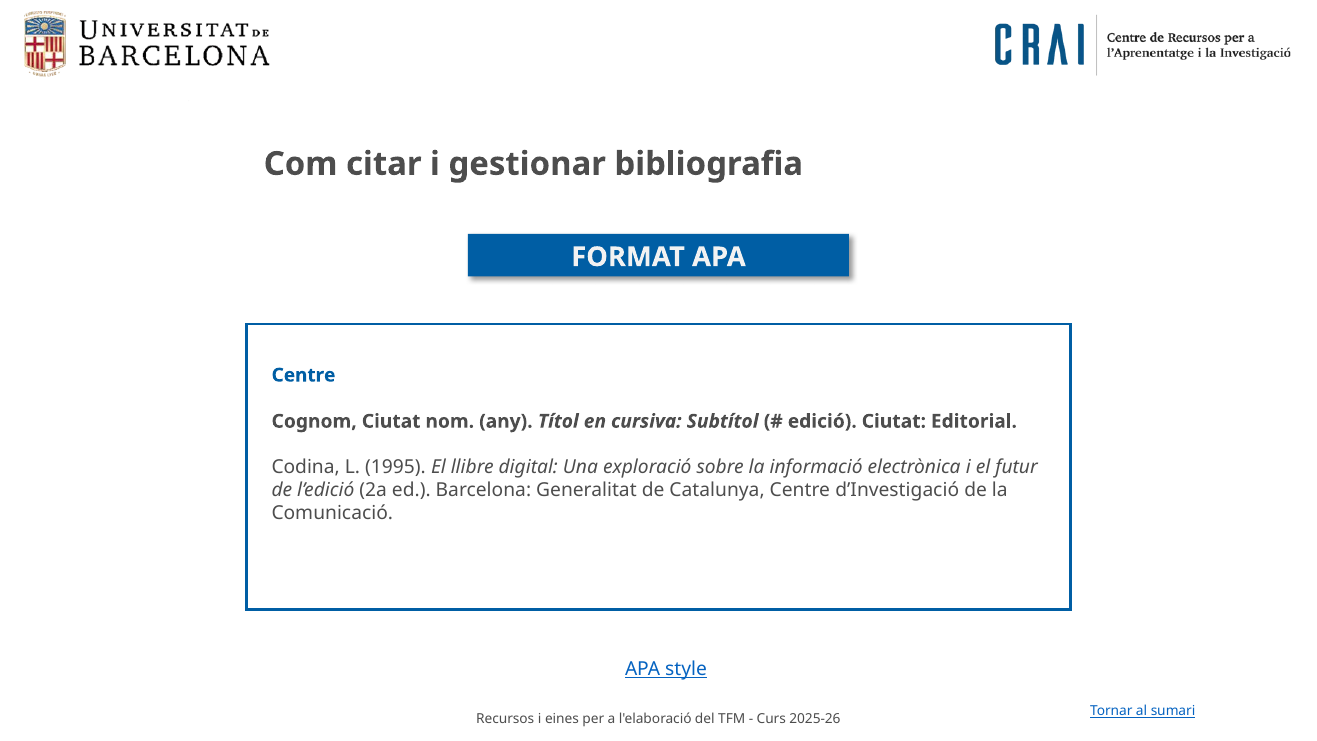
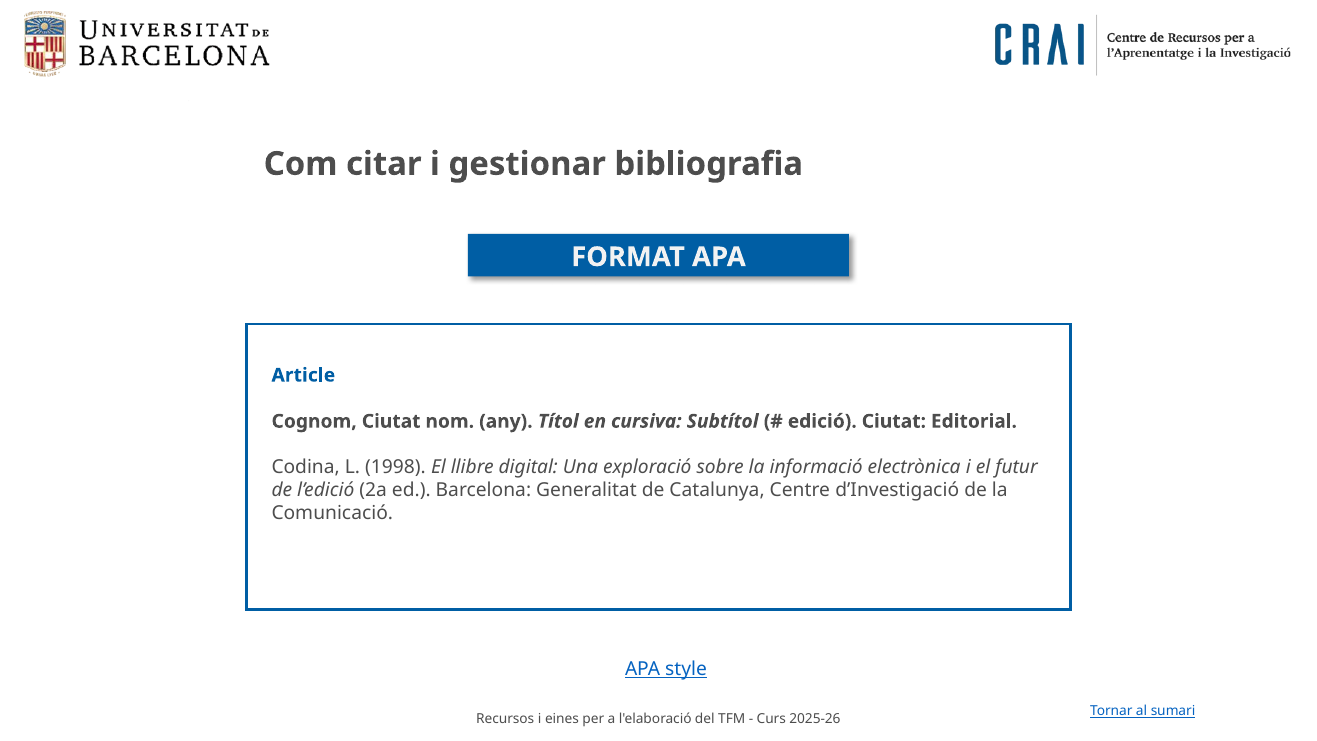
Centre: Centre -> Article (303, 375)
1995: 1995 -> 1998 (395, 467)
